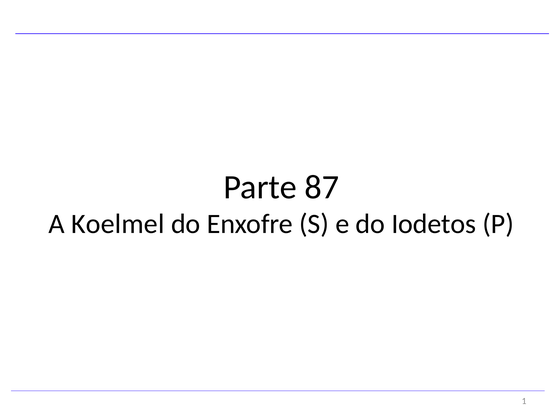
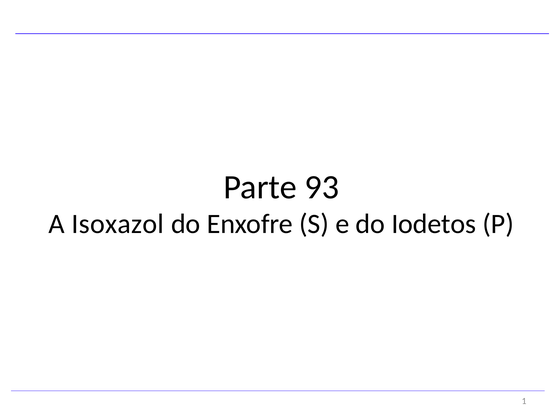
87: 87 -> 93 (322, 187)
Koelmel: Koelmel -> Isoxazol (118, 224)
